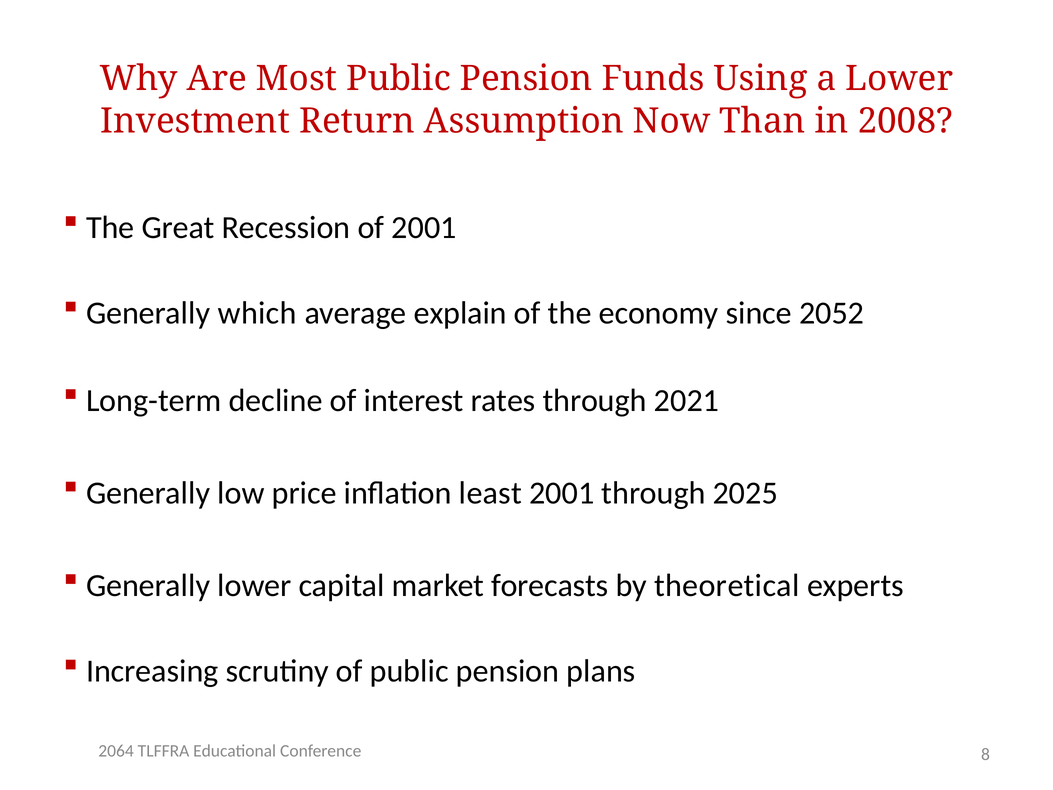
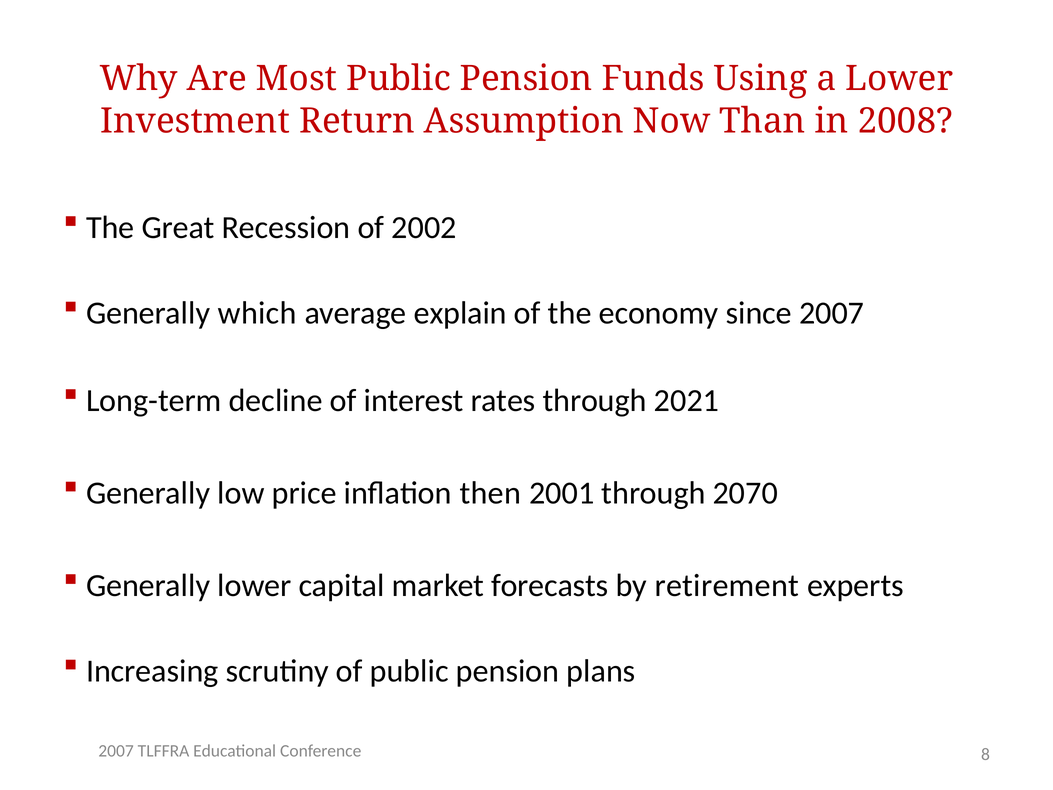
of 2001: 2001 -> 2002 (424, 228)
since 2052: 2052 -> 2007 (832, 313)
least: least -> then (490, 493)
2025: 2025 -> 2070 (745, 493)
theoretical: theoretical -> retirement (727, 586)
2064: 2064 -> 2007 (116, 751)
